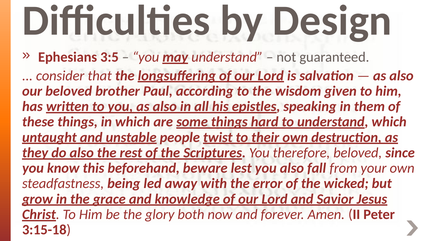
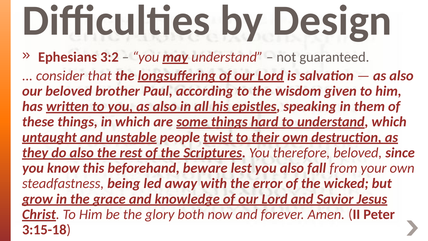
3:5: 3:5 -> 3:2 (110, 57)
